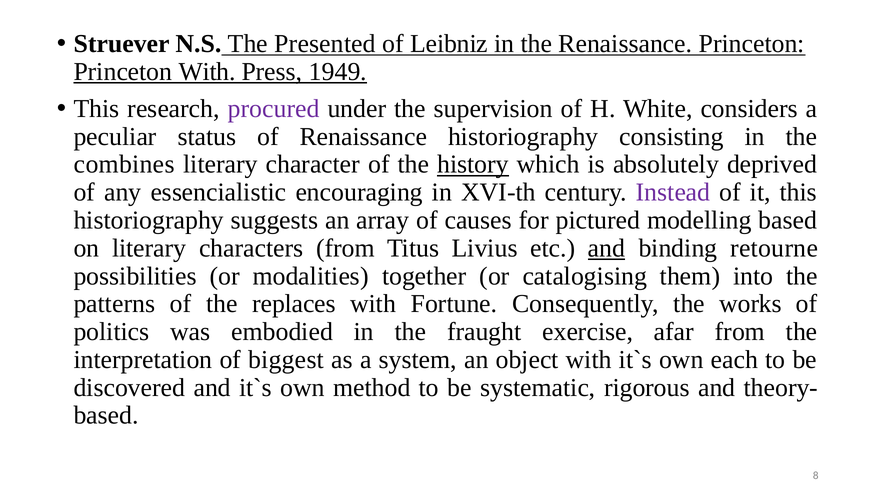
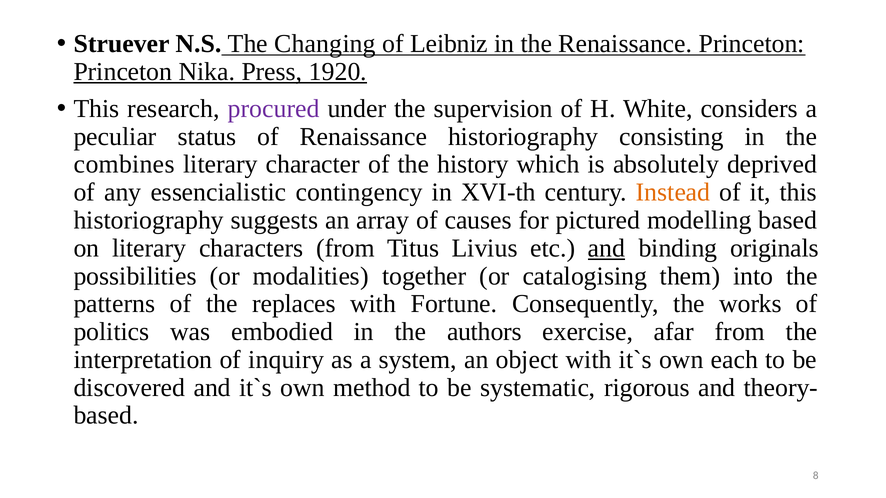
Presented: Presented -> Changing (325, 44)
Princeton With: With -> Nika (207, 72)
1949: 1949 -> 1920 (338, 72)
history underline: present -> none (473, 165)
encouraging: encouraging -> contingency (359, 192)
Instead colour: purple -> orange (673, 192)
retourne: retourne -> originals (774, 248)
fraught: fraught -> authors (484, 332)
biggest: biggest -> inquiry (286, 360)
